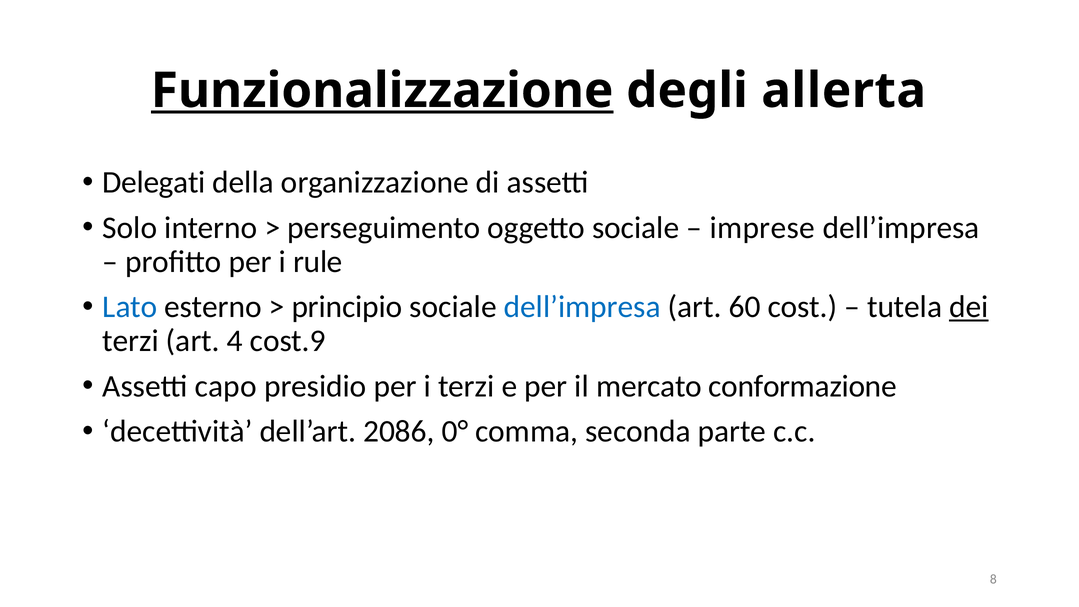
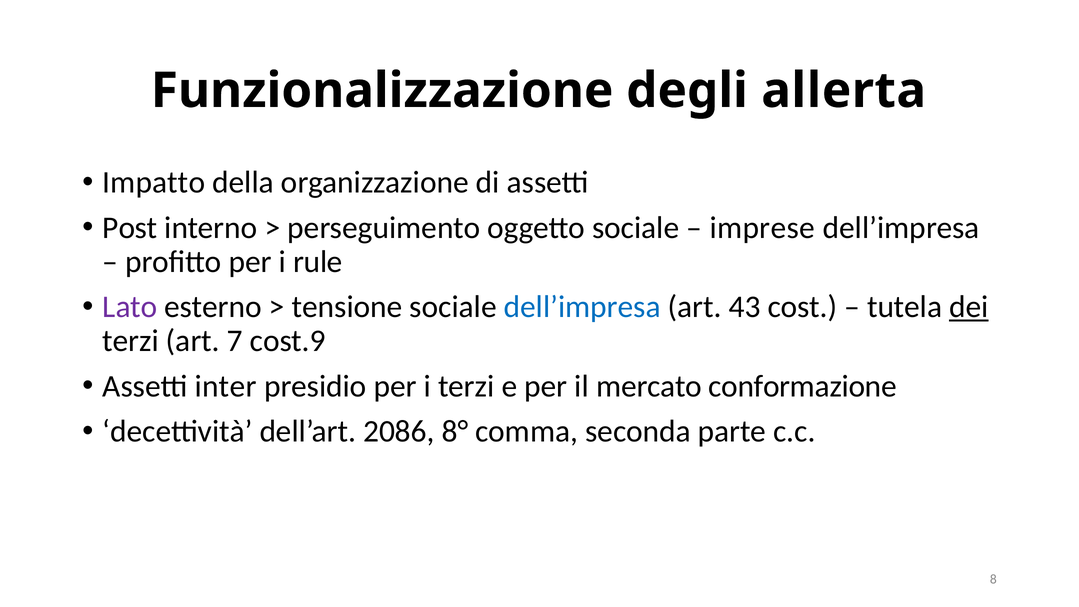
Funzionalizzazione underline: present -> none (382, 91)
Delegati: Delegati -> Impatto (154, 182)
Solo: Solo -> Post (130, 228)
Lato colour: blue -> purple (130, 307)
principio: principio -> tensione (347, 307)
60: 60 -> 43 (745, 307)
4: 4 -> 7 (235, 341)
capo: capo -> inter (226, 386)
0°: 0° -> 8° (455, 431)
